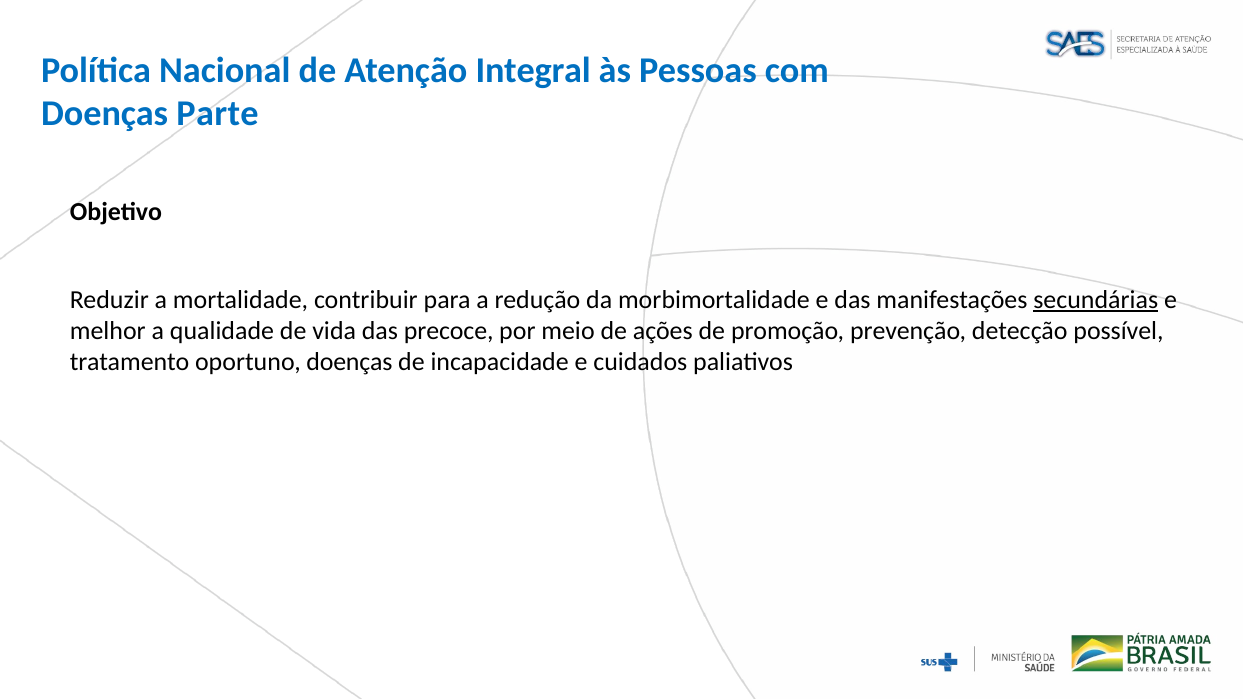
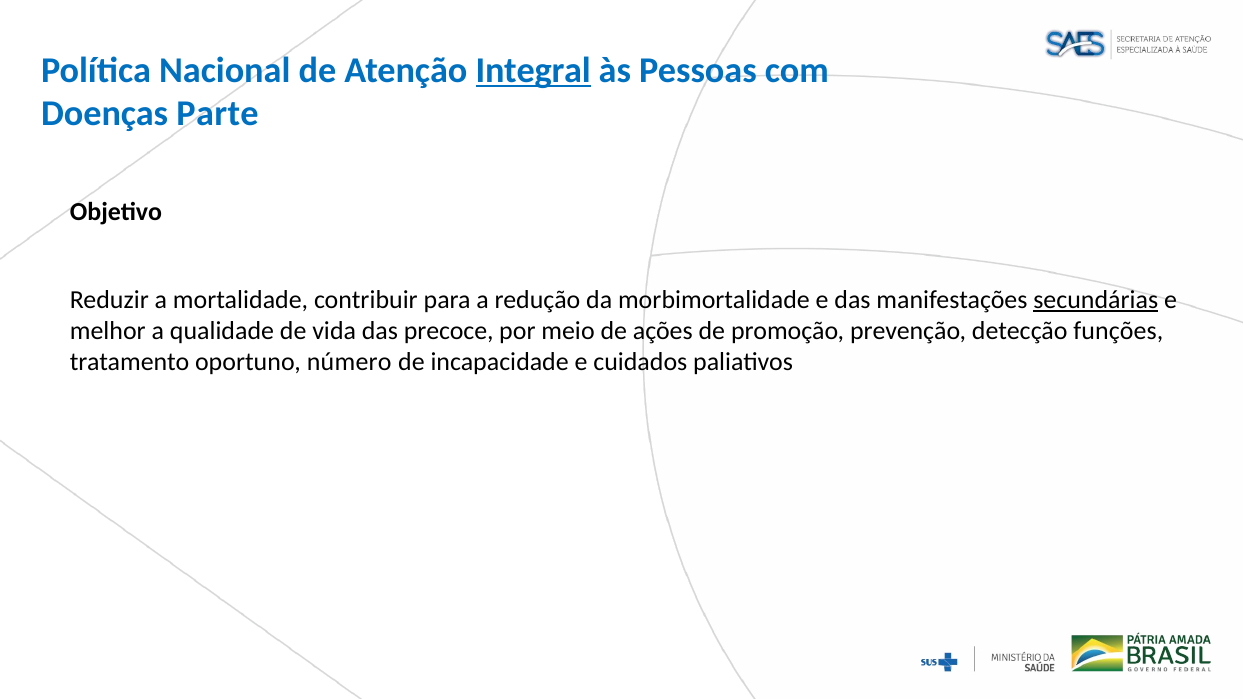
Integral underline: none -> present (533, 70)
possível: possível -> funções (1118, 331)
oportuno doenças: doenças -> número (349, 362)
